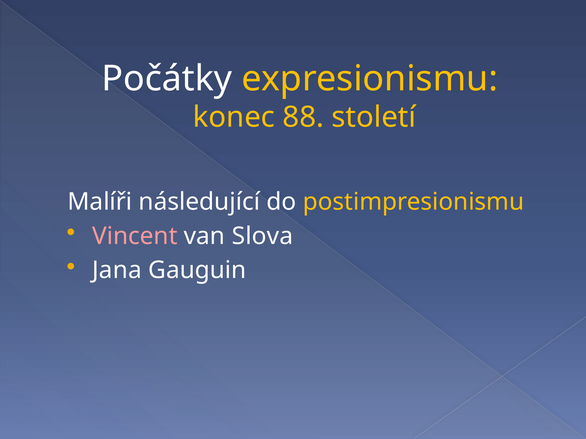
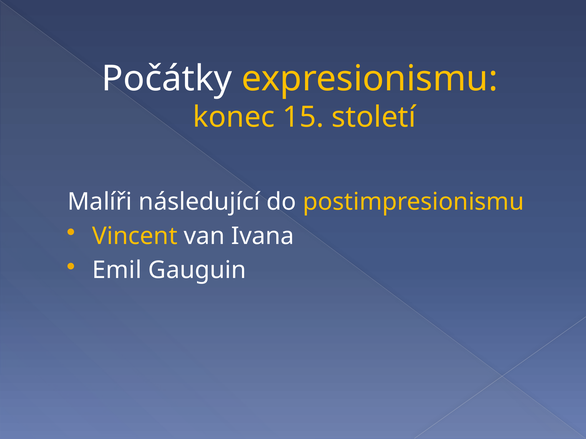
88: 88 -> 15 (303, 117)
Vincent colour: pink -> yellow (135, 236)
Slova: Slova -> Ivana (263, 236)
Jana: Jana -> Emil (117, 270)
